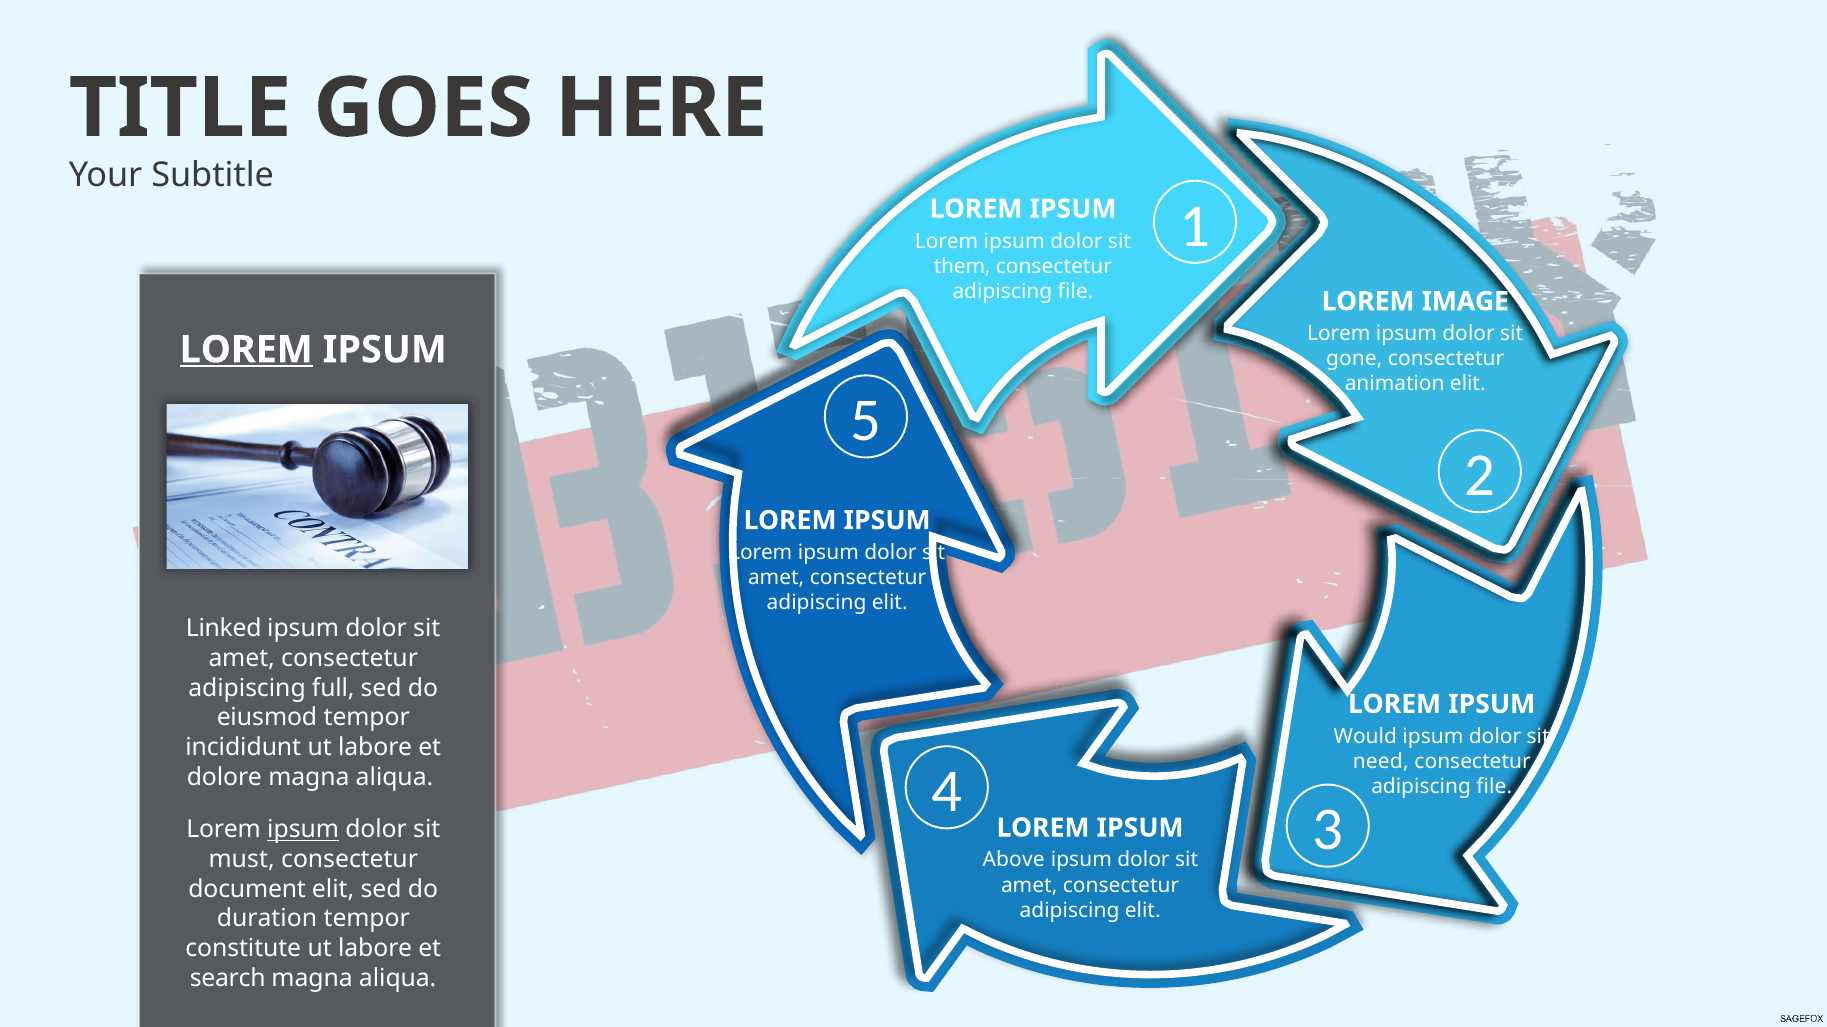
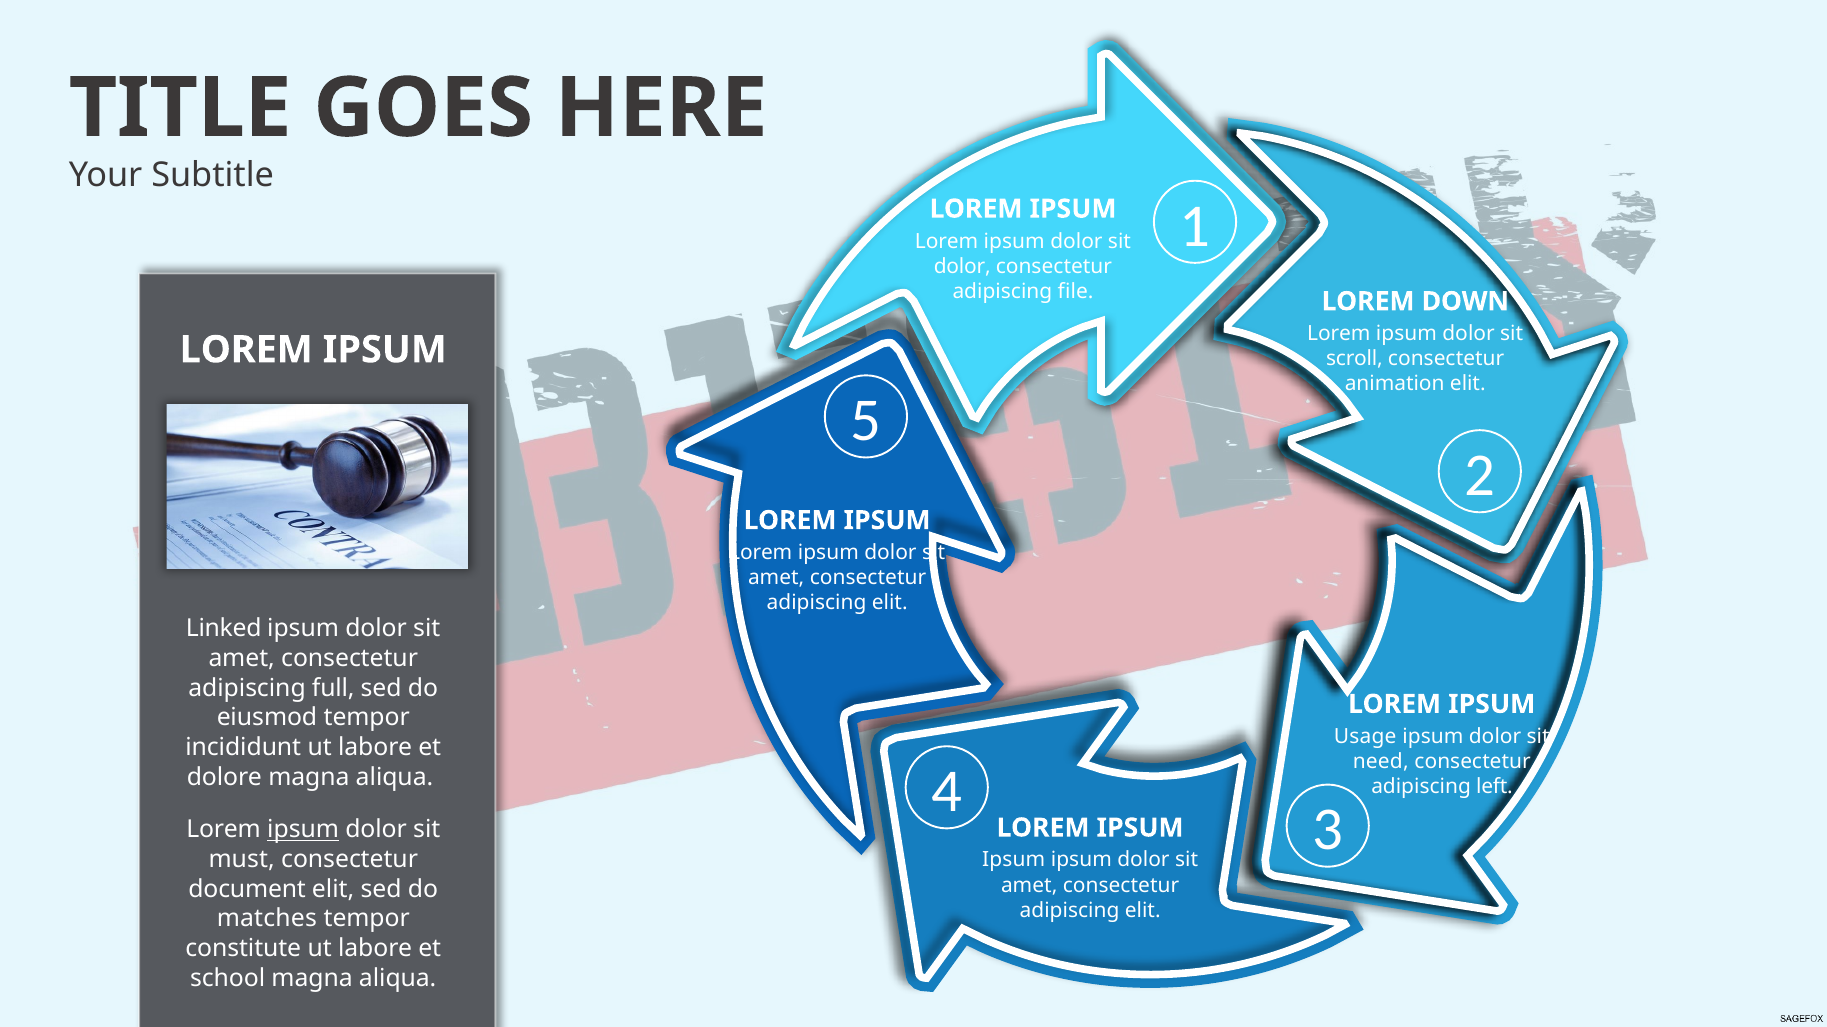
them: them -> dolor (962, 266)
IMAGE: IMAGE -> DOWN (1465, 302)
LOREM underline: present -> none (246, 350)
gone: gone -> scroll (1354, 359)
Would: Would -> Usage (1365, 737)
file: file -> left (1494, 787)
Above: Above -> Ipsum (1014, 861)
duration: duration -> matches (267, 919)
search: search -> school (228, 979)
